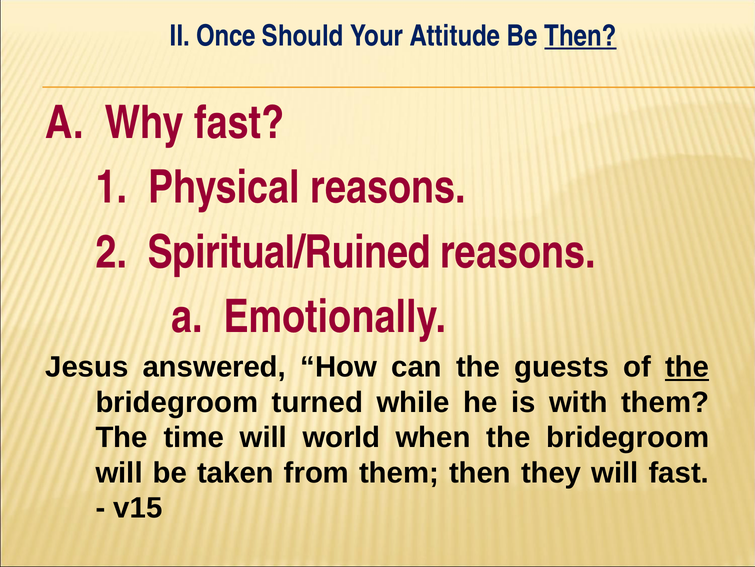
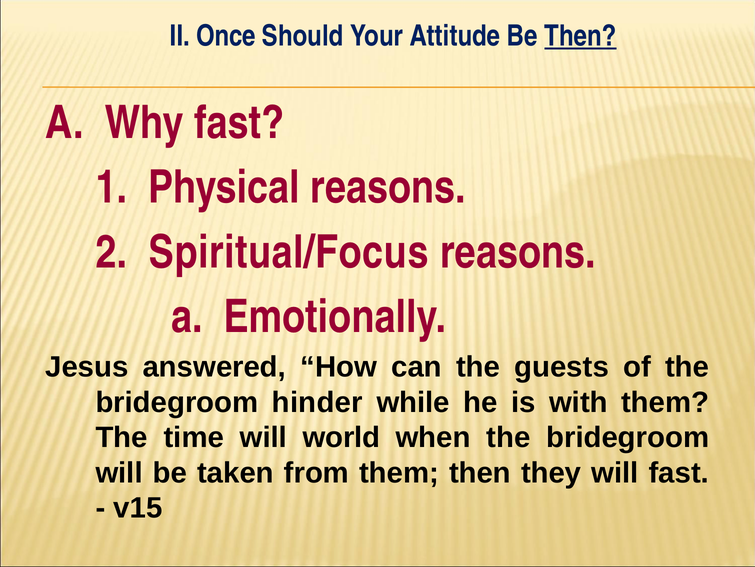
Spiritual/Ruined: Spiritual/Ruined -> Spiritual/Focus (289, 252)
the underline: present -> none (687, 367)
turned: turned -> hinder (317, 402)
